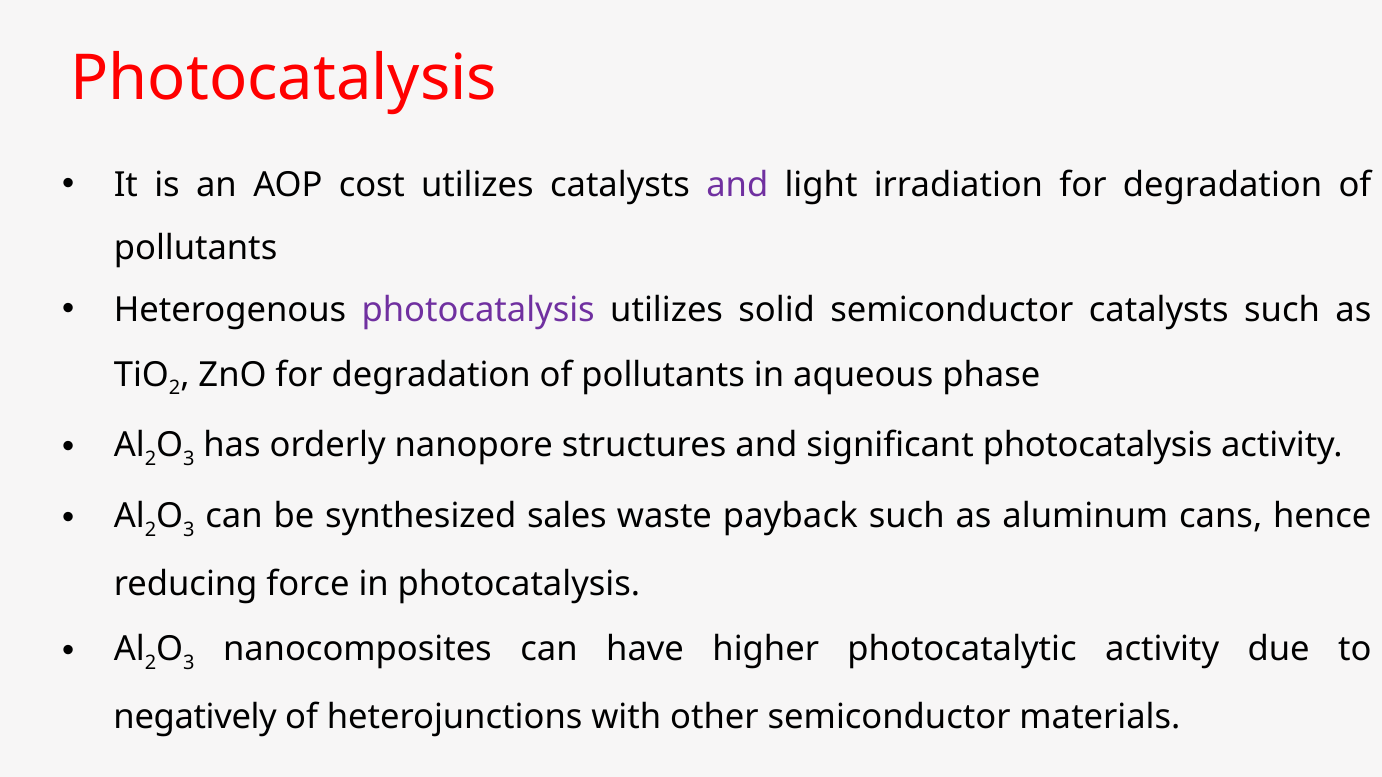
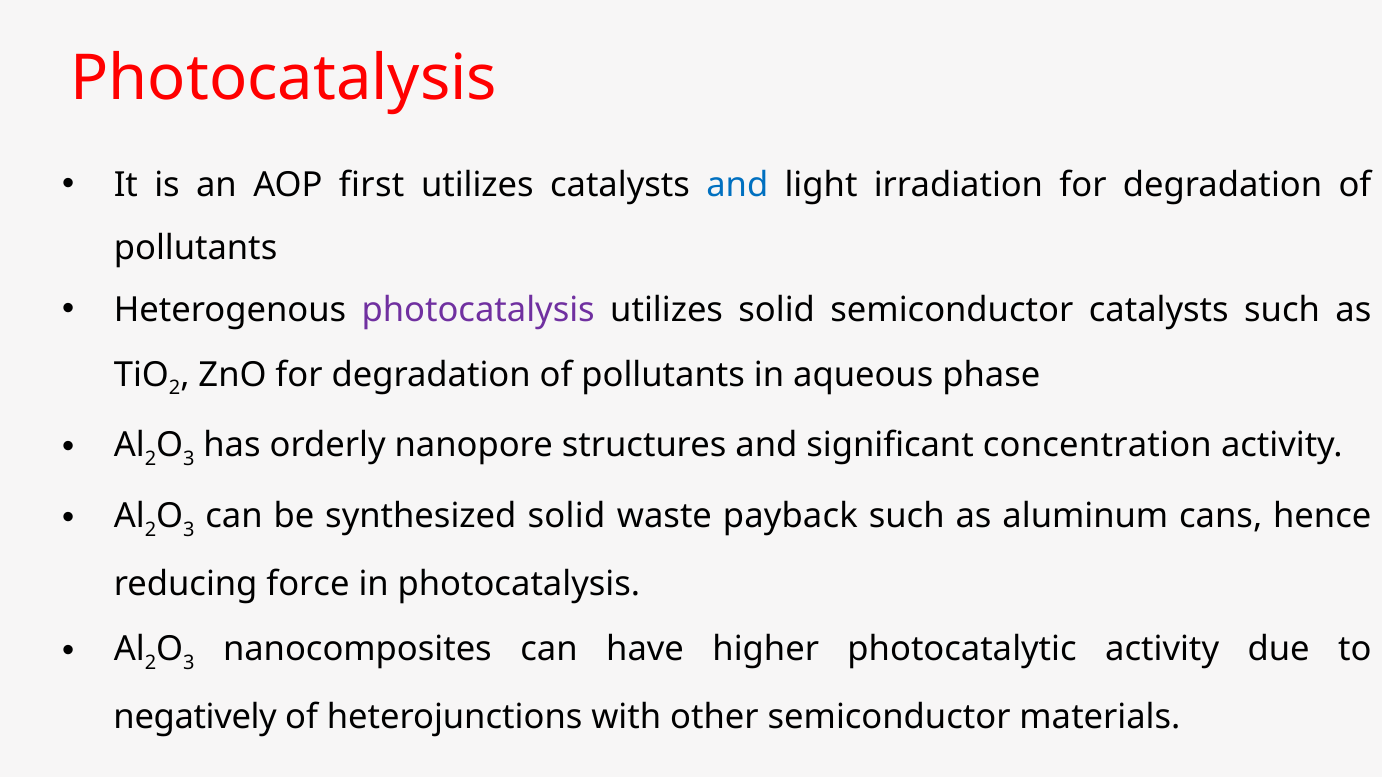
cost: cost -> first (372, 186)
and colour: purple -> blue (737, 186)
significant photocatalysis: photocatalysis -> concentration (1097, 446)
synthesized sales: sales -> solid (566, 517)
